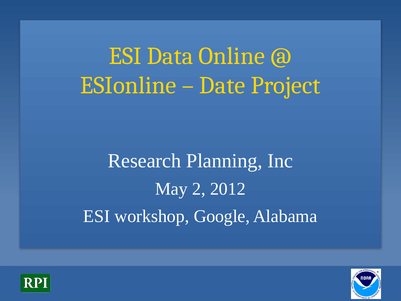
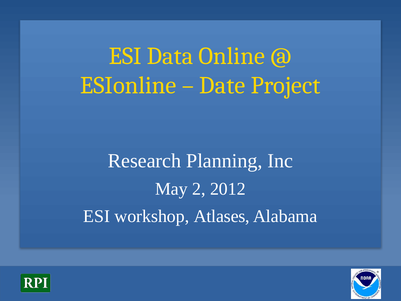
Google: Google -> Atlases (222, 216)
